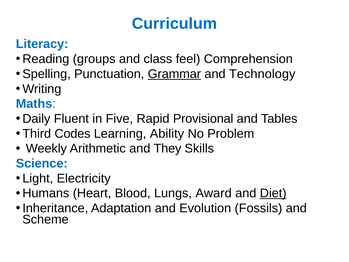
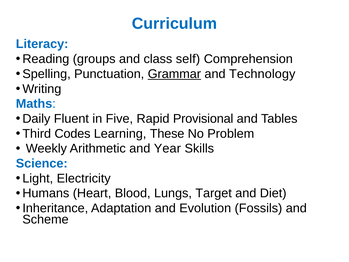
feel: feel -> self (188, 59)
Ability: Ability -> These (167, 133)
They: They -> Year (167, 148)
Award: Award -> Target (214, 193)
Diet underline: present -> none (273, 193)
